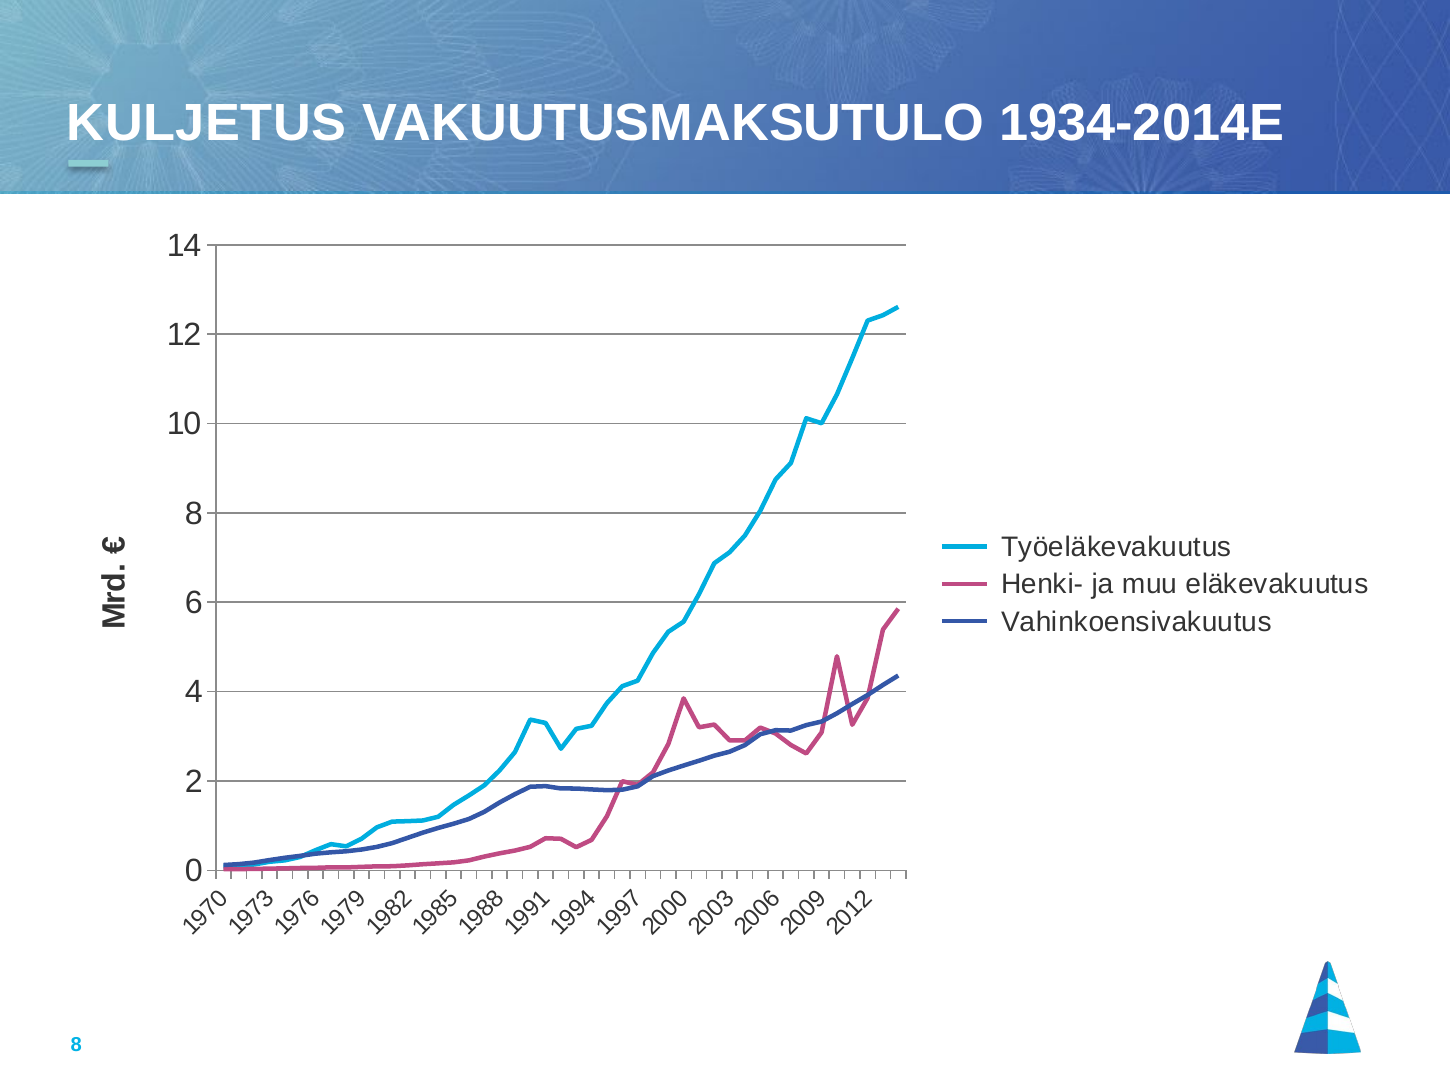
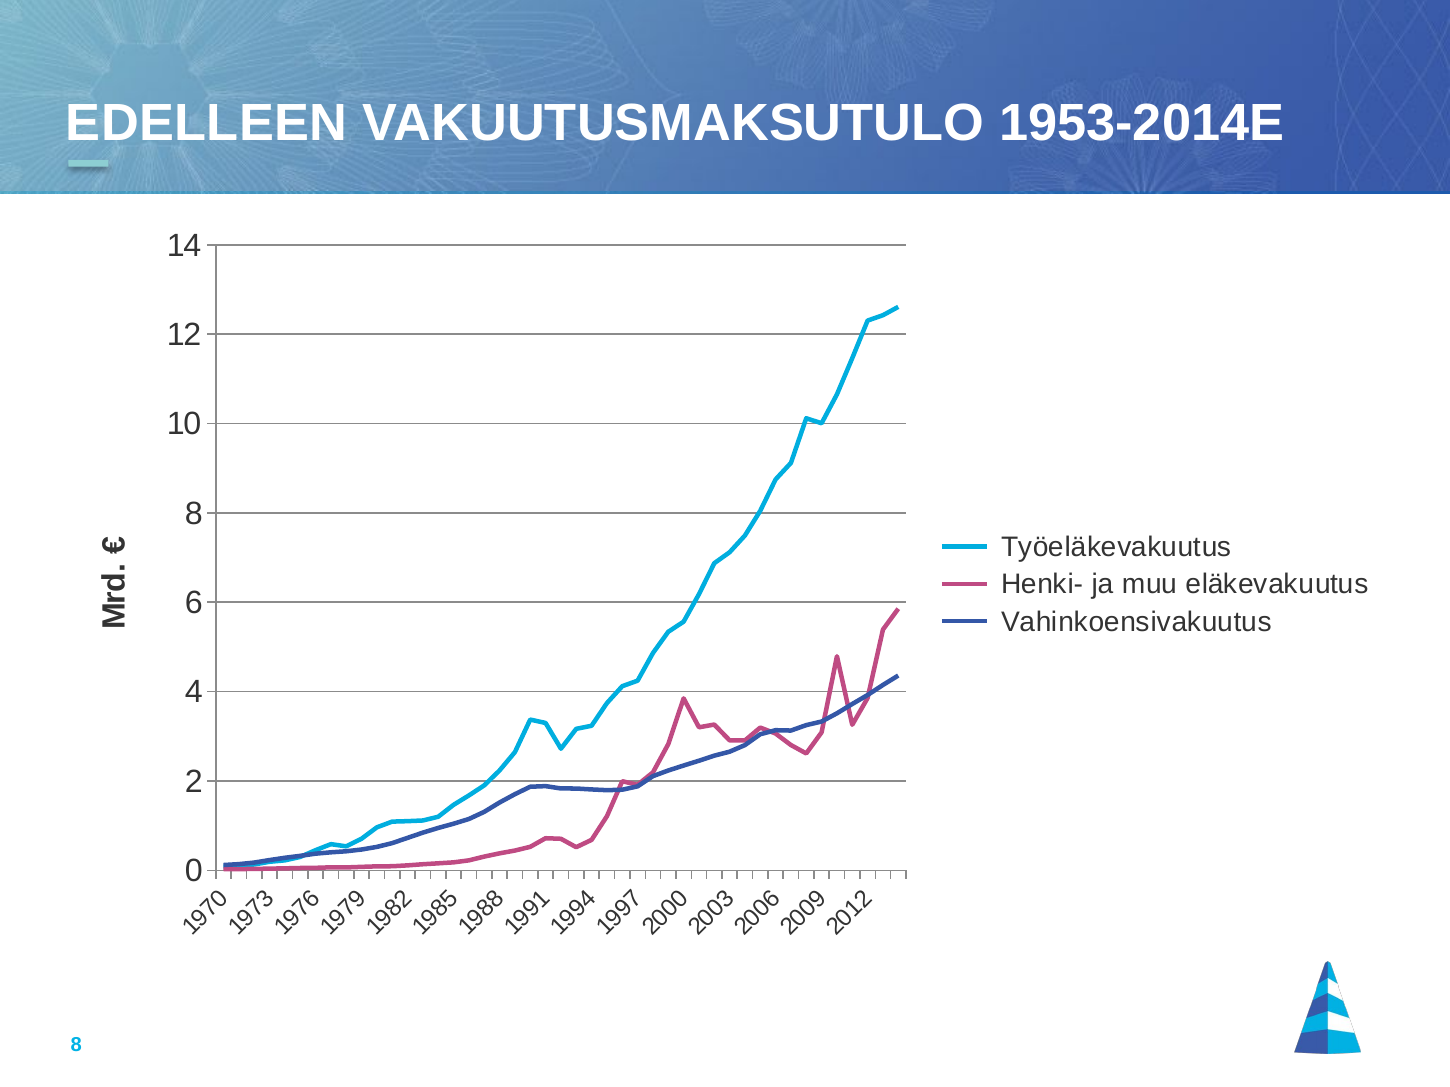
KULJETUS: KULJETUS -> EDELLEEN (207, 123)
1934-2014E: 1934-2014E -> 1953-2014E (1142, 123)
